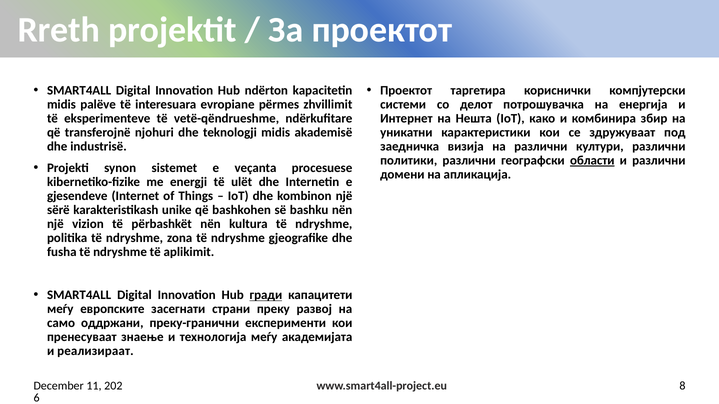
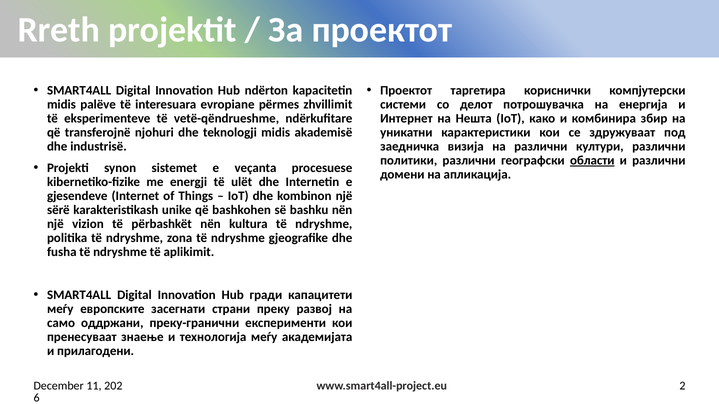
гради underline: present -> none (266, 295)
реализираат: реализираат -> прилагодени (96, 352)
8: 8 -> 2 (683, 386)
